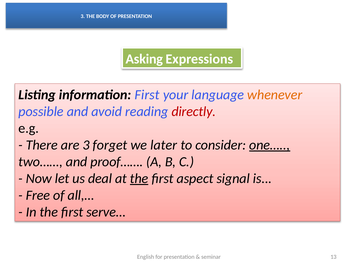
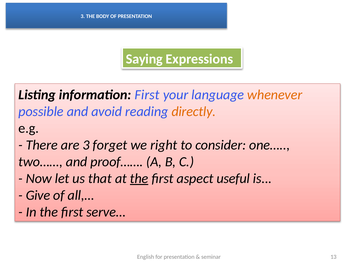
Asking: Asking -> Saying (144, 59)
directly colour: red -> orange (194, 111)
later: later -> right (164, 145)
one… underline: present -> none (270, 145)
deal: deal -> that (100, 178)
signal: signal -> useful (233, 178)
Free: Free -> Give (38, 195)
